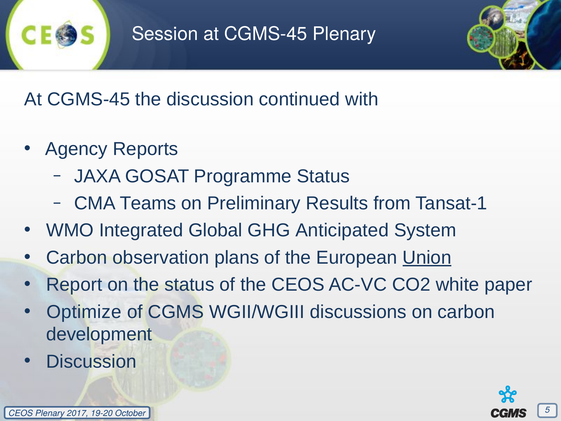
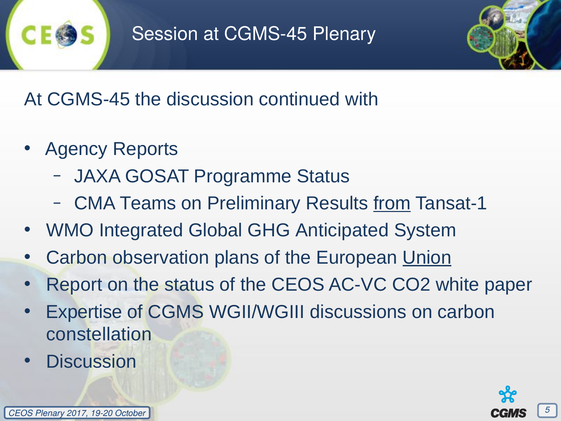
from underline: none -> present (392, 203)
Optimize: Optimize -> Expertise (84, 312)
development: development -> constellation (99, 334)
